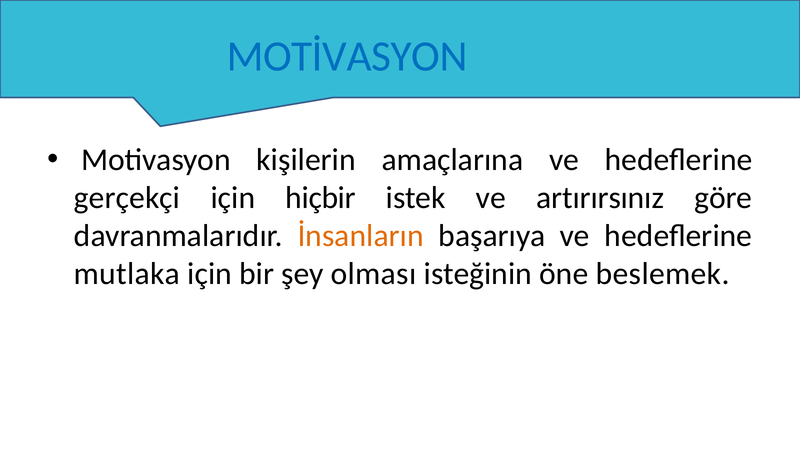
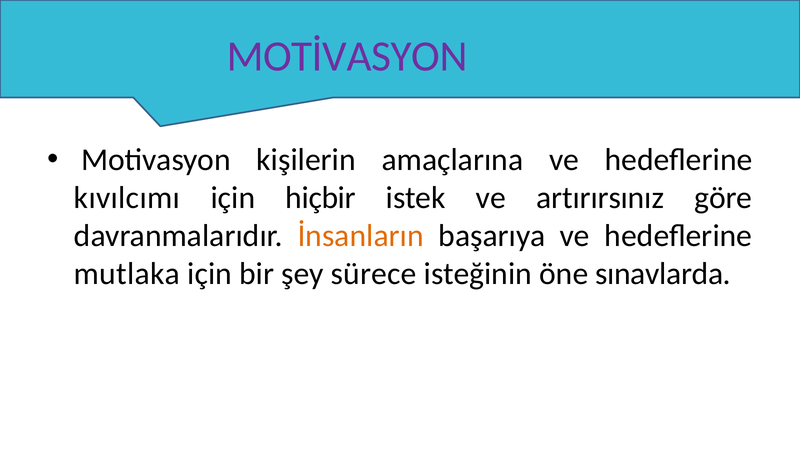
MOTİVASYON colour: blue -> purple (347, 57)
gerçekçi: gerçekçi -> kıvılcımı (127, 198)
olması: olması -> sürece (374, 274)
beslemek: beslemek -> sınavlarda (663, 274)
